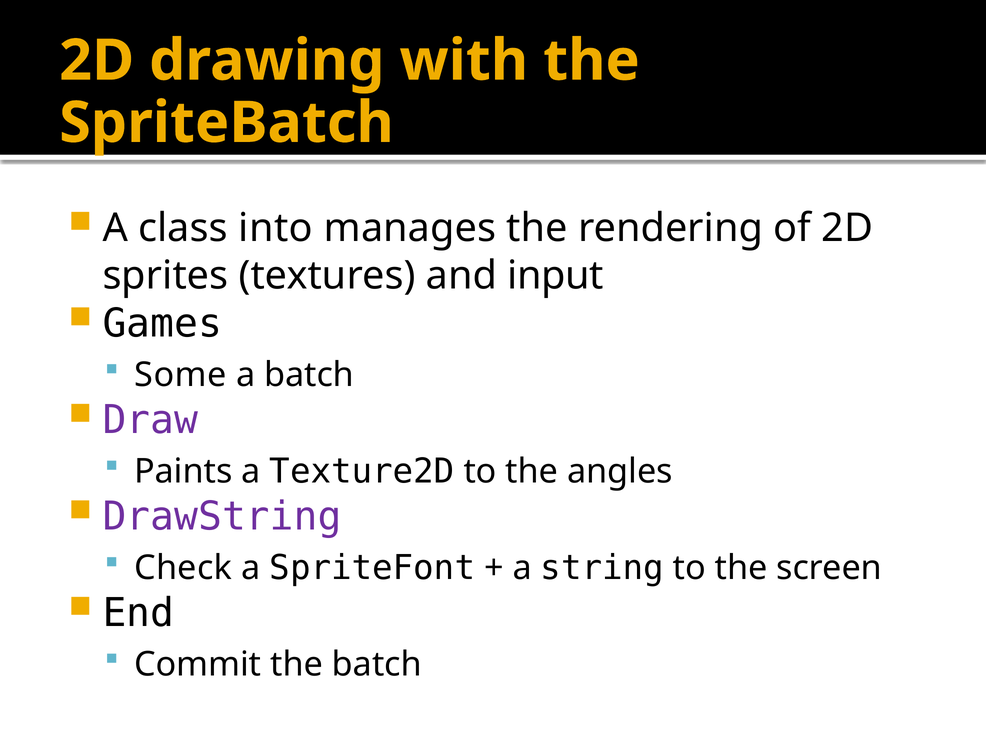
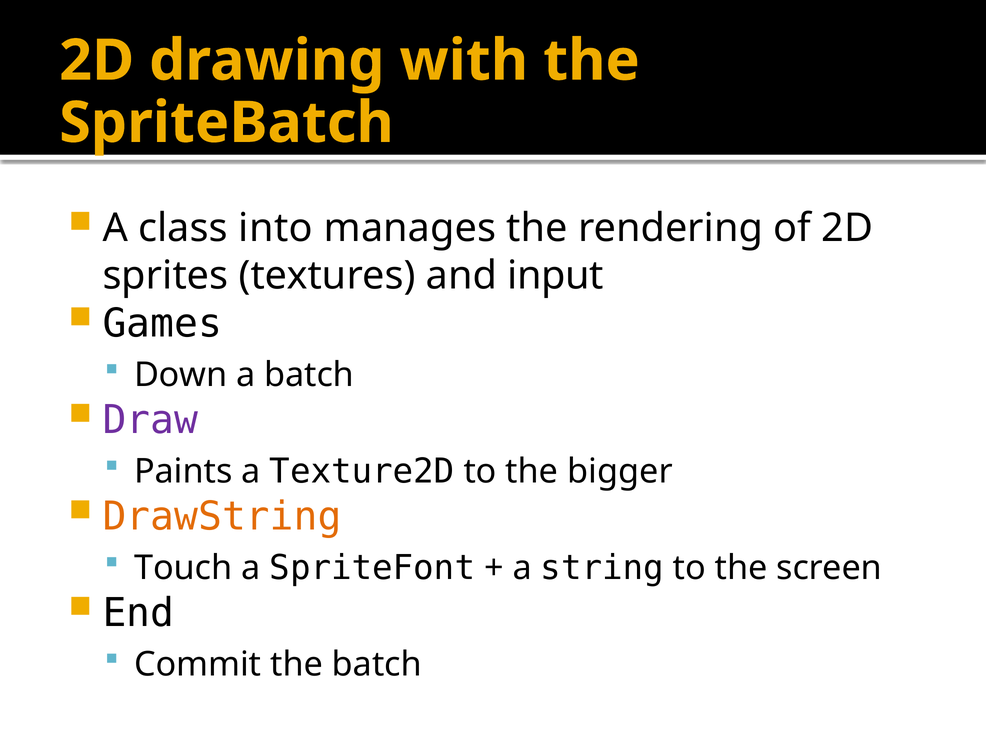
Some: Some -> Down (181, 375)
angles: angles -> bigger (620, 471)
DrawString colour: purple -> orange (222, 516)
Check: Check -> Touch (183, 568)
